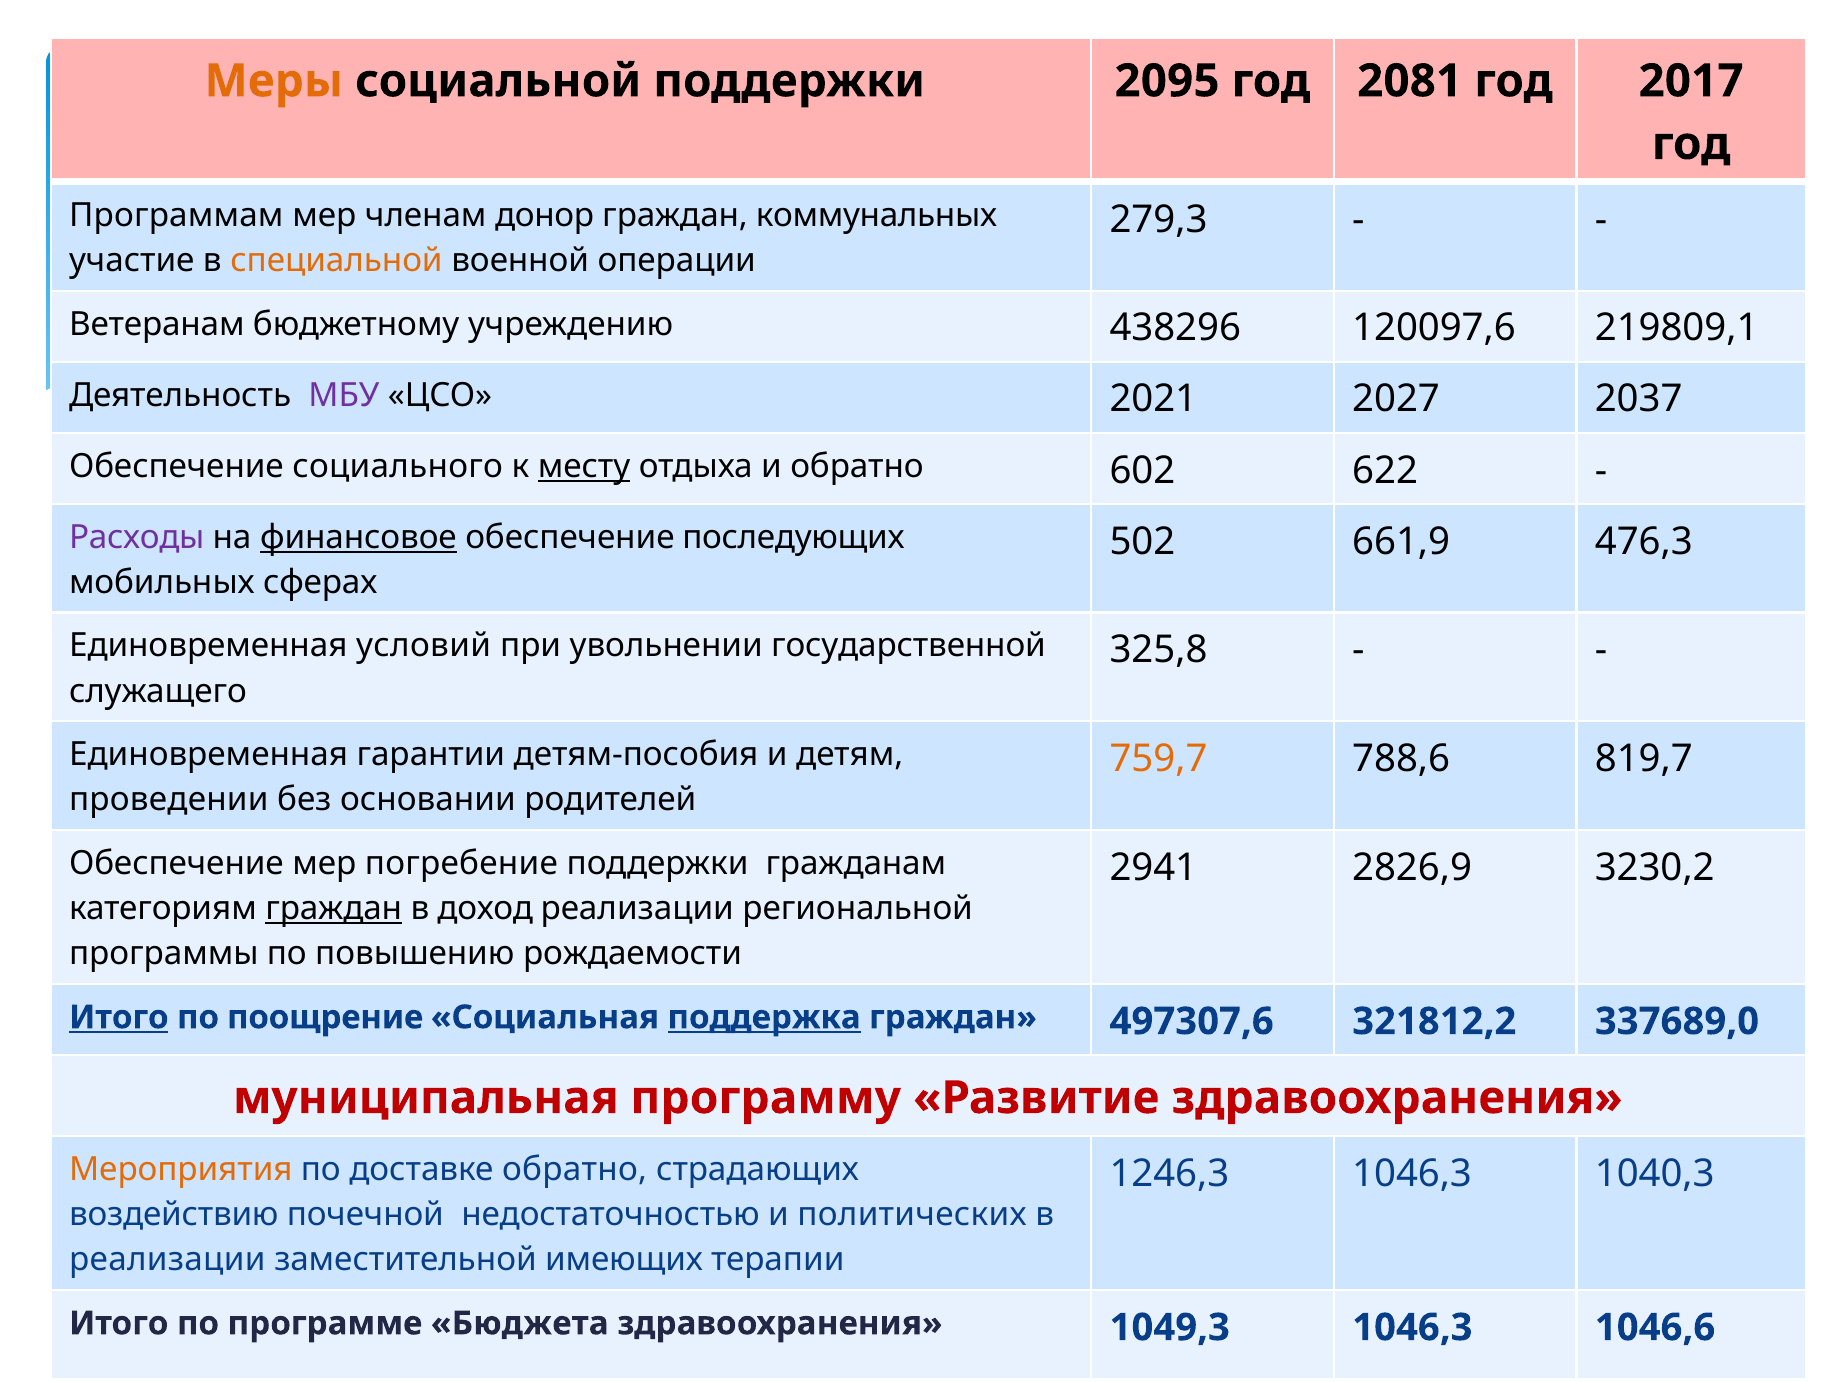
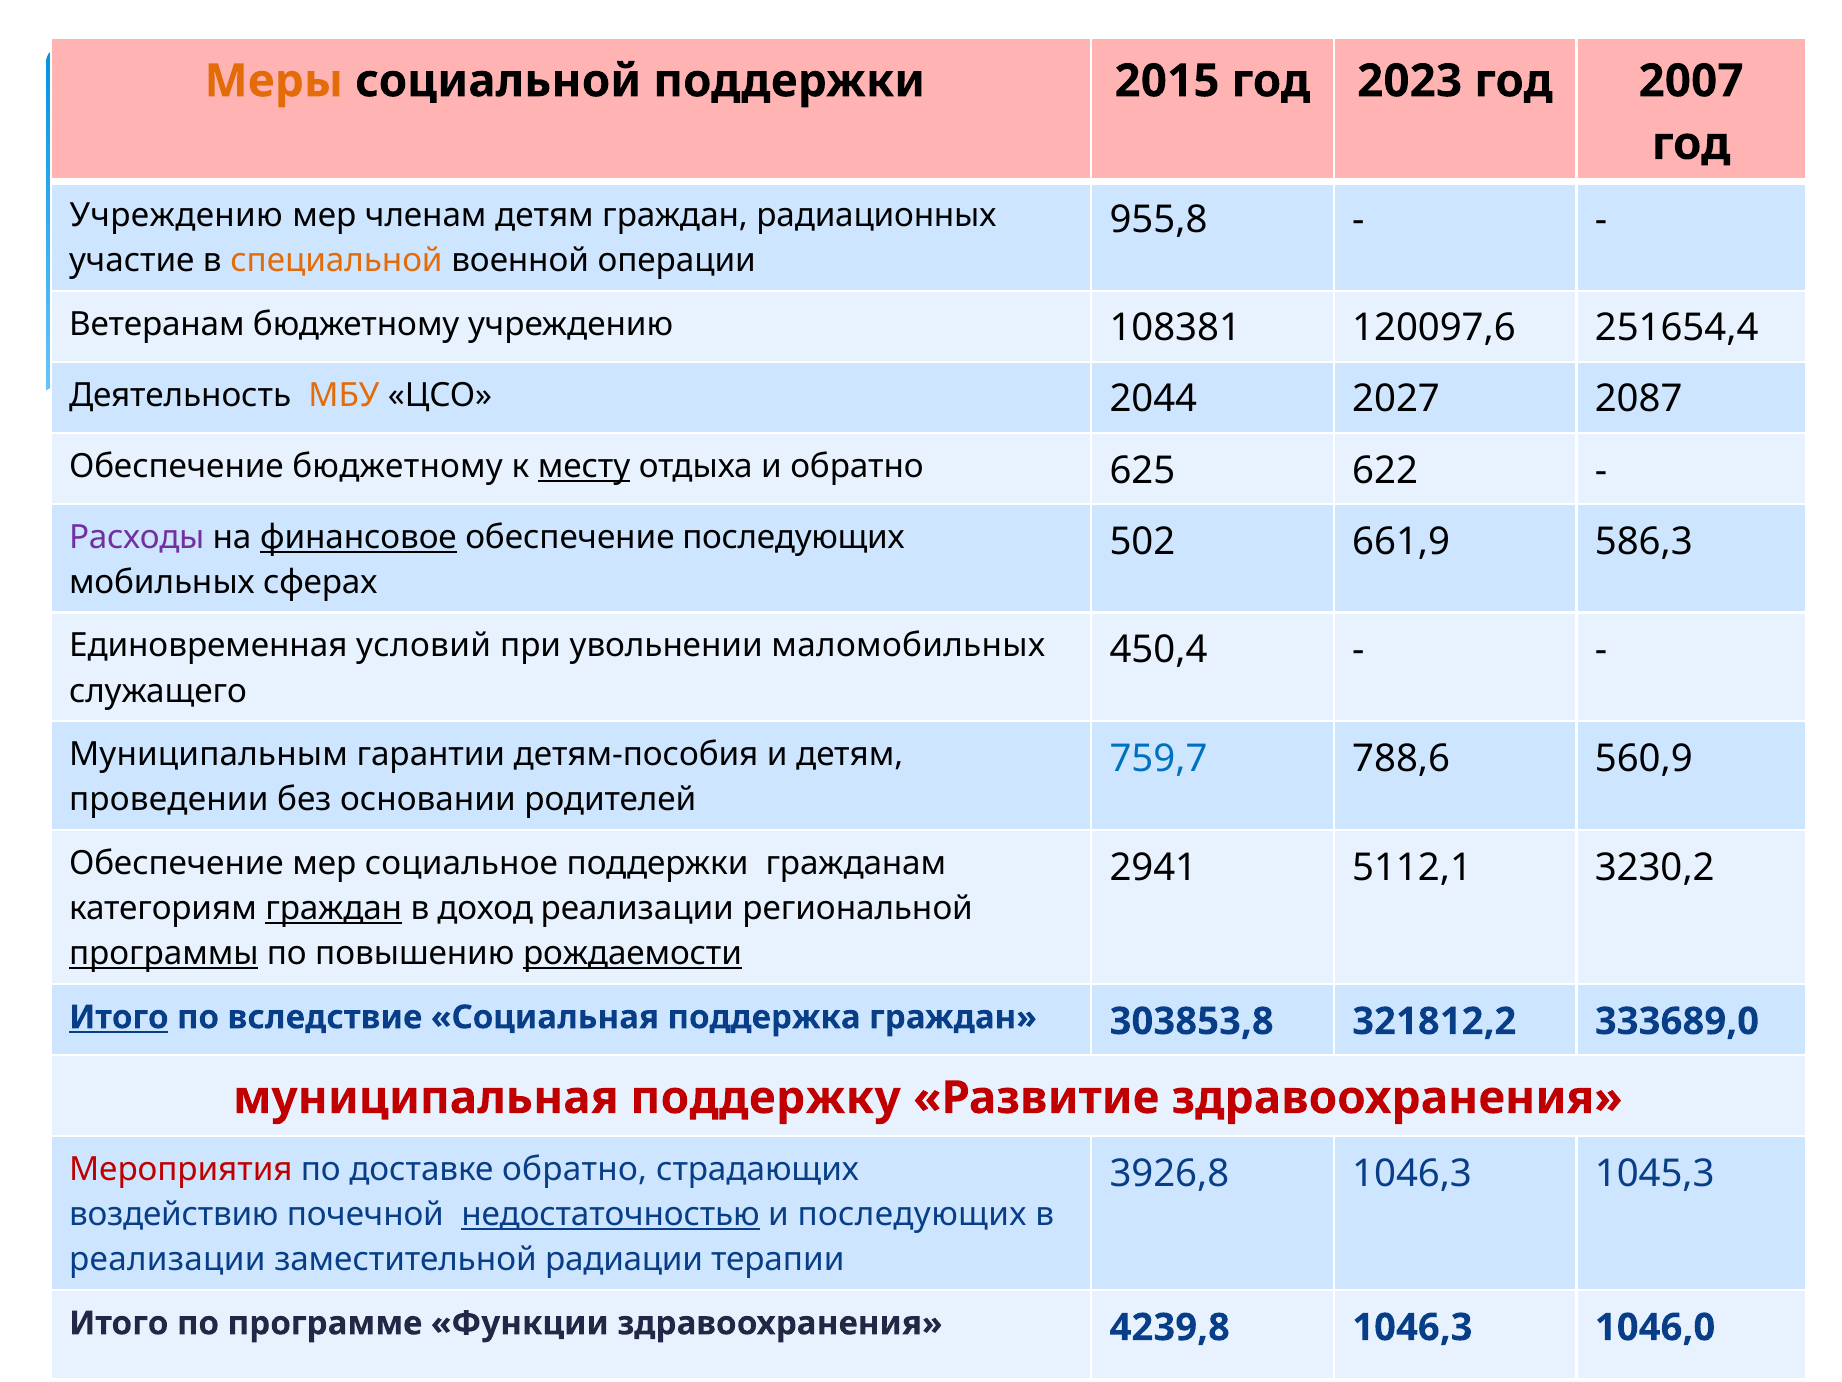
2095: 2095 -> 2015 (1167, 81)
2081: 2081 -> 2023 (1410, 81)
2017: 2017 -> 2007 (1691, 81)
Программам: Программам -> Учреждению (176, 215)
членам донор: донор -> детям (544, 215)
коммунальных: коммунальных -> радиационных (876, 215)
279,3: 279,3 -> 955,8 (1159, 219)
438296: 438296 -> 108381 (1175, 328)
219809,1: 219809,1 -> 251654,4 (1677, 328)
МБУ colour: purple -> orange (344, 395)
2021: 2021 -> 2044 (1153, 399)
2037: 2037 -> 2087 (1639, 399)
Обеспечение социального: социального -> бюджетному (398, 466)
602: 602 -> 625 (1142, 470)
476,3: 476,3 -> 586,3 (1644, 541)
государственной: государственной -> маломобильных (908, 646)
325,8: 325,8 -> 450,4 (1159, 650)
Единовременная: Единовременная -> Муниципальным (208, 754)
759,7 colour: orange -> blue (1159, 759)
819,7: 819,7 -> 560,9 (1644, 759)
погребение: погребение -> социальное (461, 863)
2826,9: 2826,9 -> 5112,1 (1412, 867)
программы underline: none -> present (164, 953)
рождаемости underline: none -> present (633, 953)
поощрение: поощрение -> вследствие (325, 1017)
поддержка underline: present -> none (764, 1017)
497307,6: 497307,6 -> 303853,8 (1192, 1021)
337689,0: 337689,0 -> 333689,0 (1677, 1021)
программу: программу -> поддержку (766, 1098)
Мероприятия colour: orange -> red (181, 1169)
1246,3: 1246,3 -> 3926,8 (1169, 1173)
1040,3: 1040,3 -> 1045,3 (1655, 1173)
недостаточностью underline: none -> present (610, 1214)
и политических: политических -> последующих (912, 1214)
имеющих: имеющих -> радиации (624, 1259)
Бюджета: Бюджета -> Функции (520, 1323)
1049,3: 1049,3 -> 4239,8 (1170, 1327)
1046,6: 1046,6 -> 1046,0 (1655, 1327)
